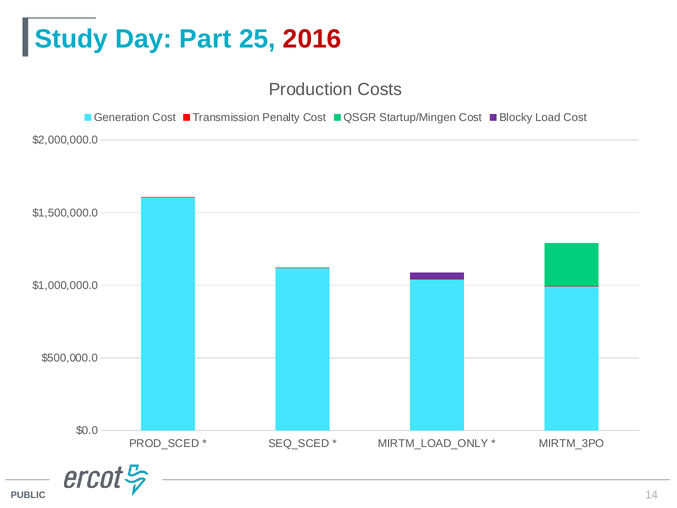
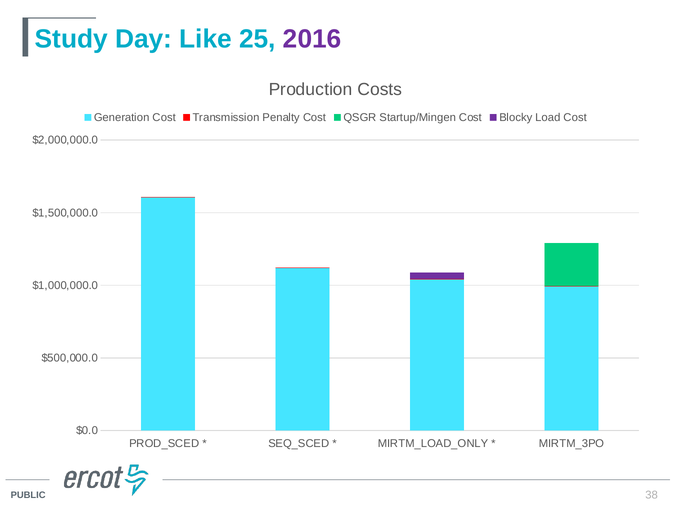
Part: Part -> Like (206, 39)
2016 colour: red -> purple (312, 39)
14: 14 -> 38 (652, 495)
